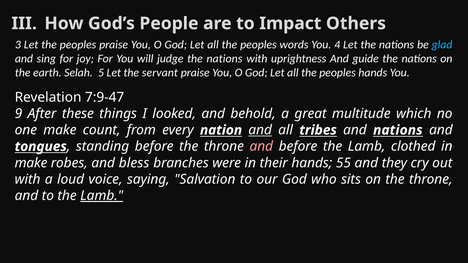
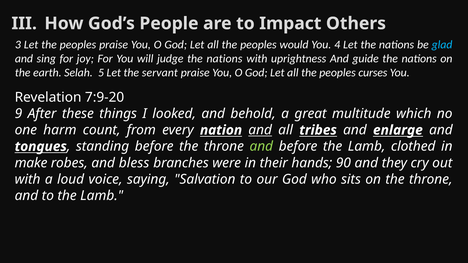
words: words -> would (294, 45)
peoples hands: hands -> curses (373, 73)
7:9-47: 7:9-47 -> 7:9-20 (105, 97)
one make: make -> harm (60, 130)
and nations: nations -> enlarge (398, 130)
and colour: pink -> light green (261, 147)
55: 55 -> 90 (343, 163)
Lamb underline: present -> none (102, 196)
